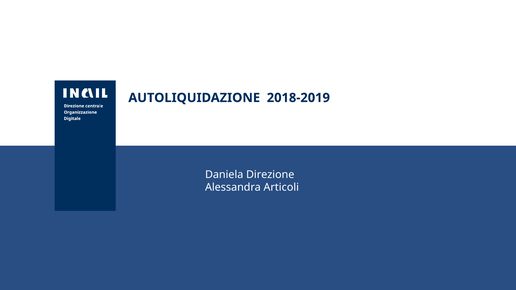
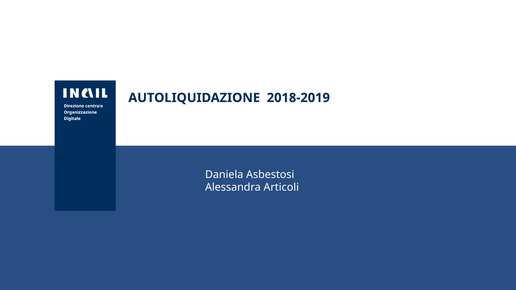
Daniela Direzione: Direzione -> Asbestosi (270, 175)
